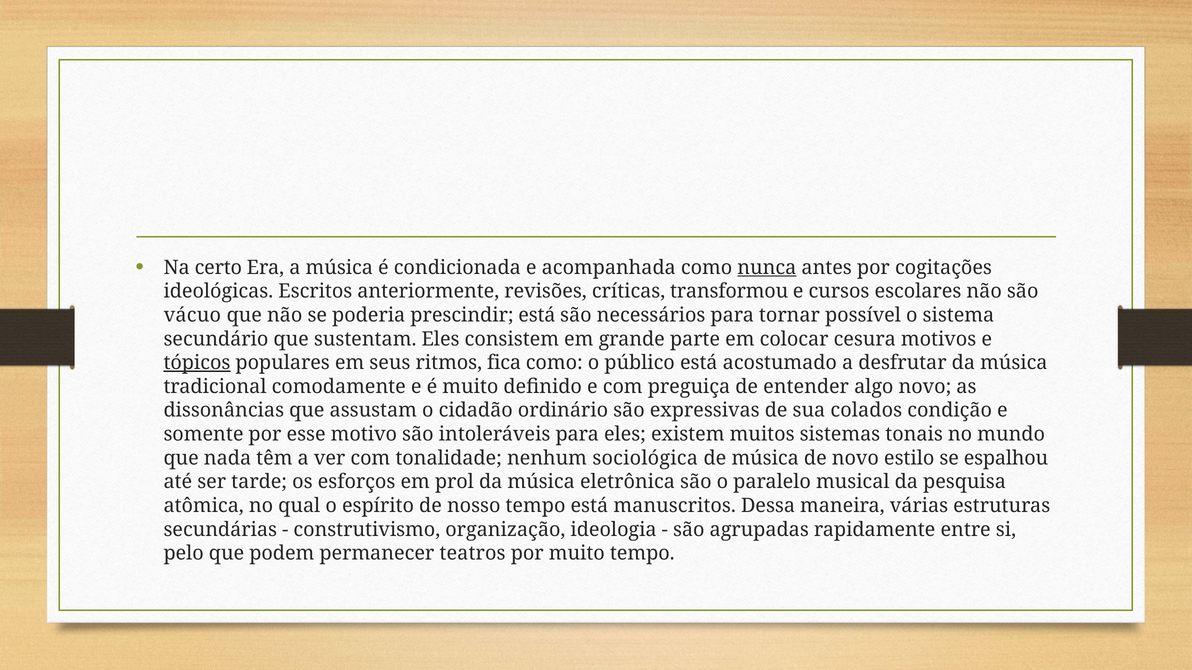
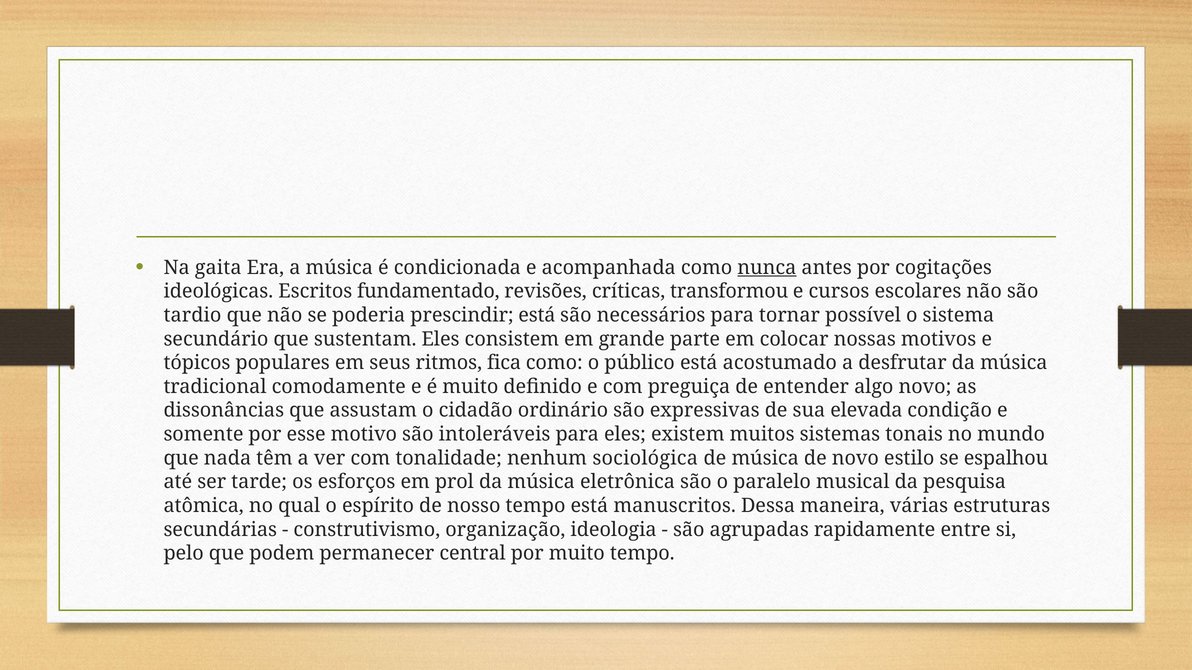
certo: certo -> gaita (218, 268)
anteriormente: anteriormente -> fundamentado (428, 292)
vácuo: vácuo -> tardio (192, 315)
cesura: cesura -> nossas (865, 339)
tópicos underline: present -> none (197, 363)
colados: colados -> elevada (866, 411)
teatros: teatros -> central (473, 554)
